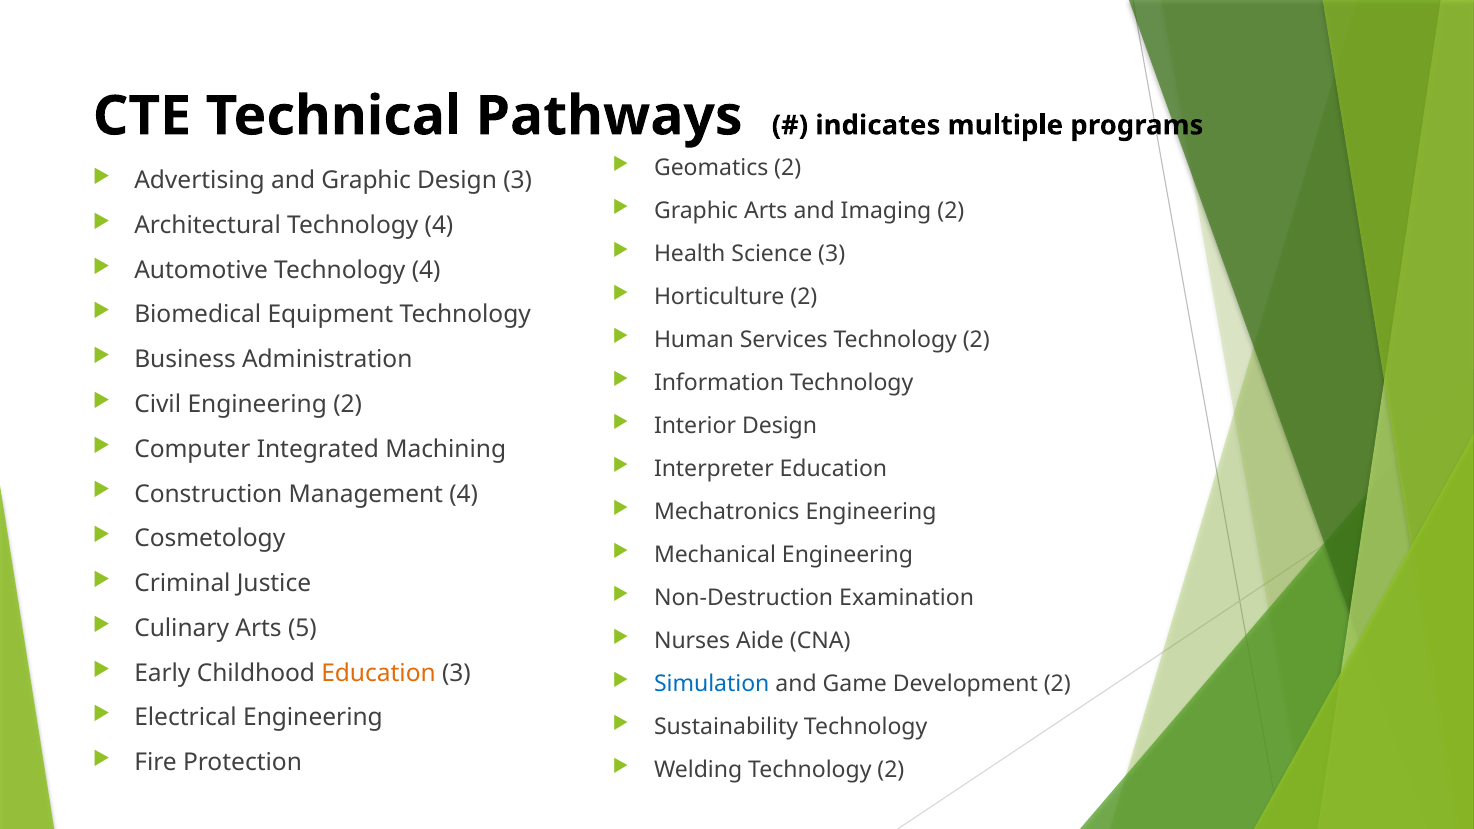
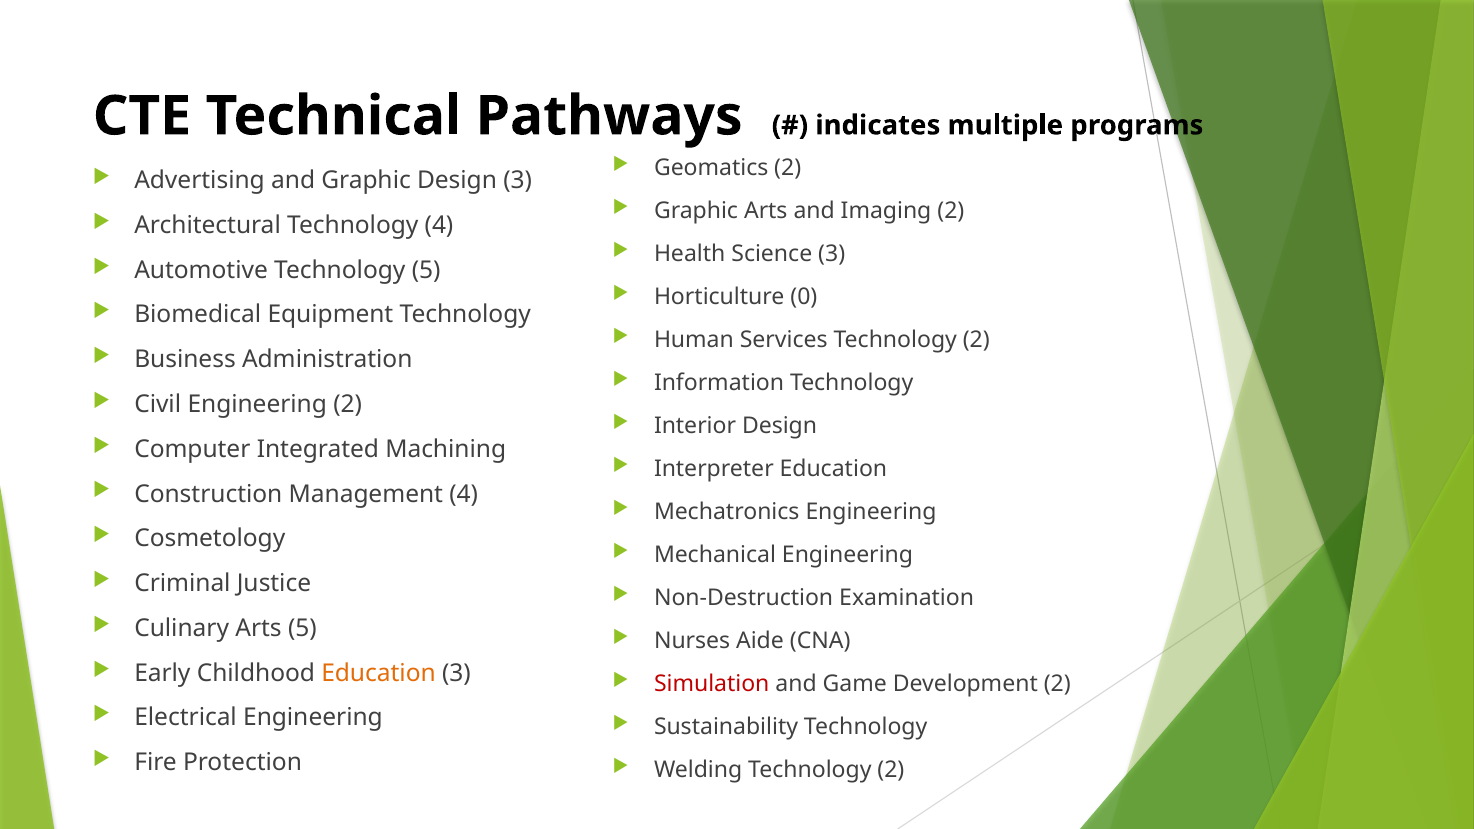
Automotive Technology 4: 4 -> 5 (426, 270)
Horticulture 2: 2 -> 0 (804, 297)
Simulation colour: blue -> red (712, 684)
